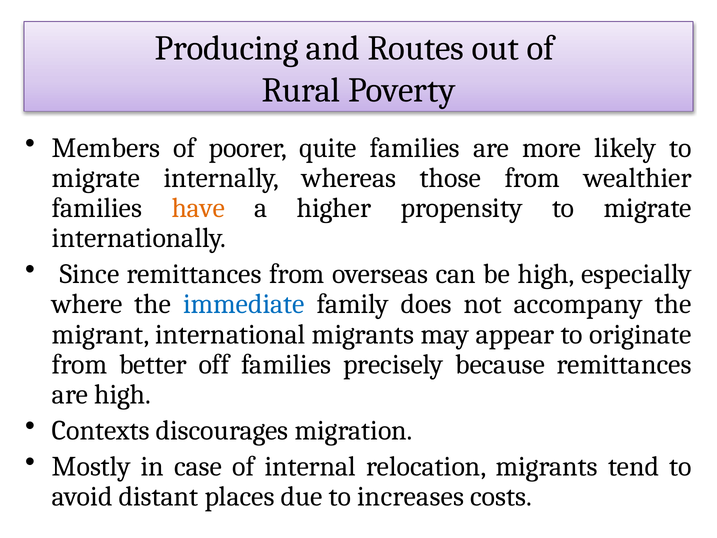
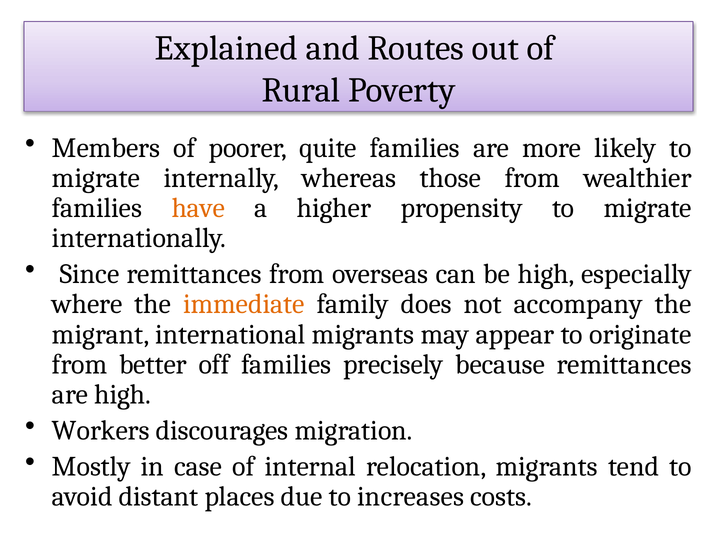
Producing: Producing -> Explained (226, 48)
immediate colour: blue -> orange (244, 304)
Contexts: Contexts -> Workers (101, 430)
